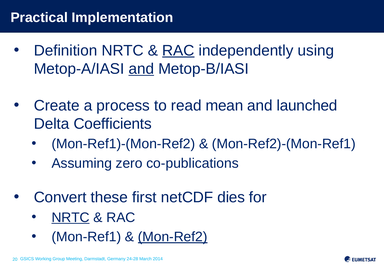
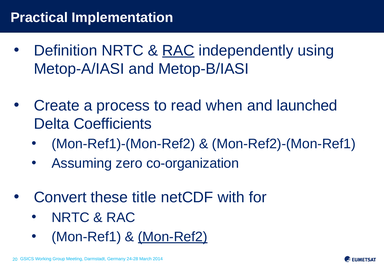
and underline: present -> none (141, 69)
mean: mean -> when (224, 105)
co-publications: co-publications -> co-organization (193, 163)
first: first -> title (144, 197)
dies: dies -> with (231, 197)
NRTC underline: present -> none (71, 217)
